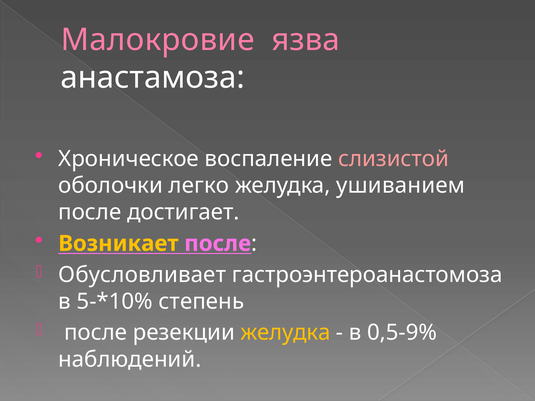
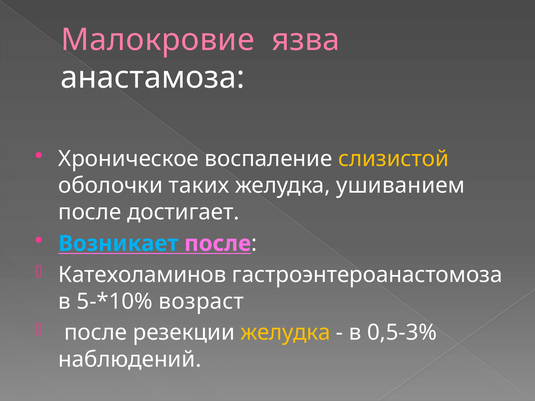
слизистой colour: pink -> yellow (394, 159)
легко: легко -> таких (199, 186)
Возникает colour: yellow -> light blue (118, 244)
Обусловливает: Обусловливает -> Катехоламинов (142, 275)
степень: степень -> возраст (201, 302)
0,5-9%: 0,5-9% -> 0,5-3% (402, 333)
